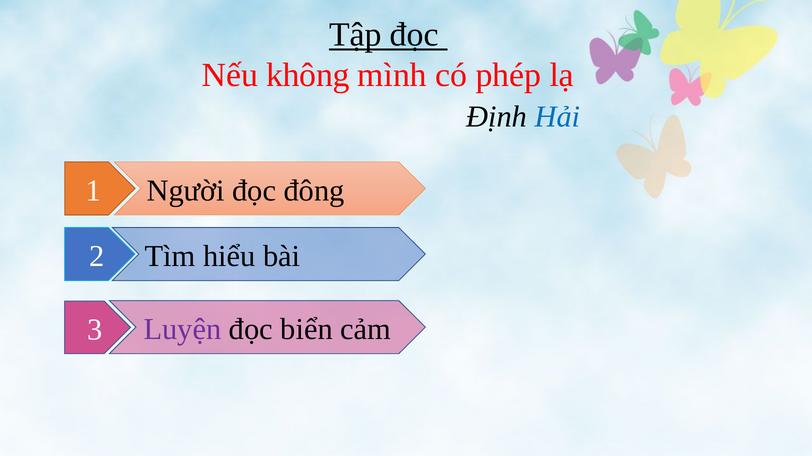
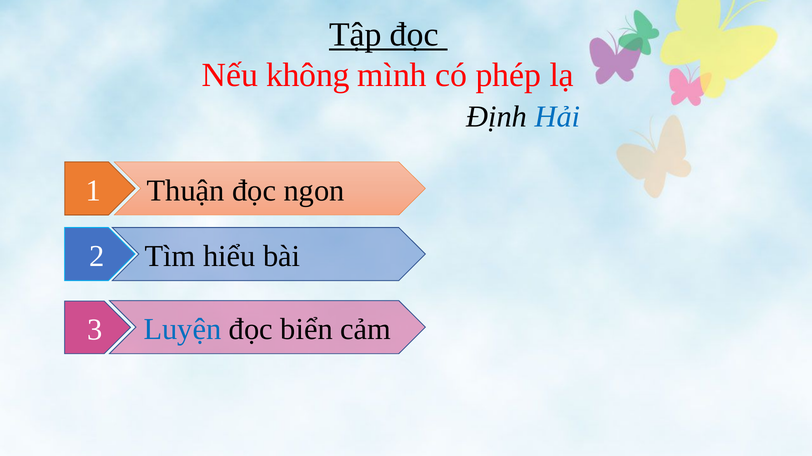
Người: Người -> Thuận (186, 191)
đông: đông -> ngon (314, 191)
Luyện colour: purple -> blue (182, 330)
